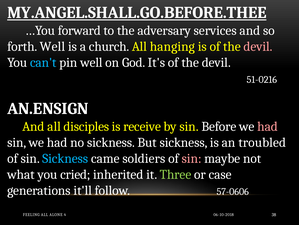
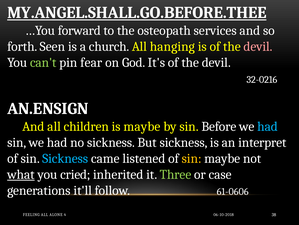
adversary: adversary -> osteopath (164, 30)
forth Well: Well -> Seen (52, 46)
can't colour: light blue -> light green (43, 62)
pin well: well -> fear (91, 62)
51-0216: 51-0216 -> 32-0216 (262, 79)
disciples: disciples -> children (86, 126)
is receive: receive -> maybe (142, 126)
had colour: pink -> light blue (268, 126)
troubled: troubled -> interpret (262, 142)
soldiers: soldiers -> listened (144, 158)
sin colour: pink -> yellow (192, 158)
what underline: none -> present (21, 174)
57-0606: 57-0606 -> 61-0606 (233, 191)
